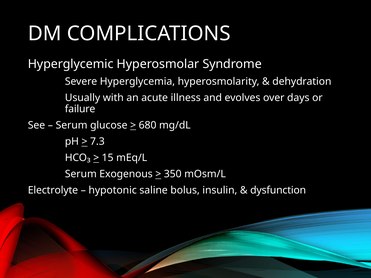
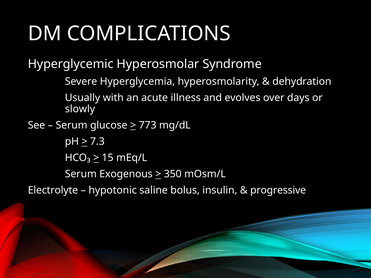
failure: failure -> slowly (80, 109)
680: 680 -> 773 (148, 125)
dysfunction: dysfunction -> progressive (278, 190)
